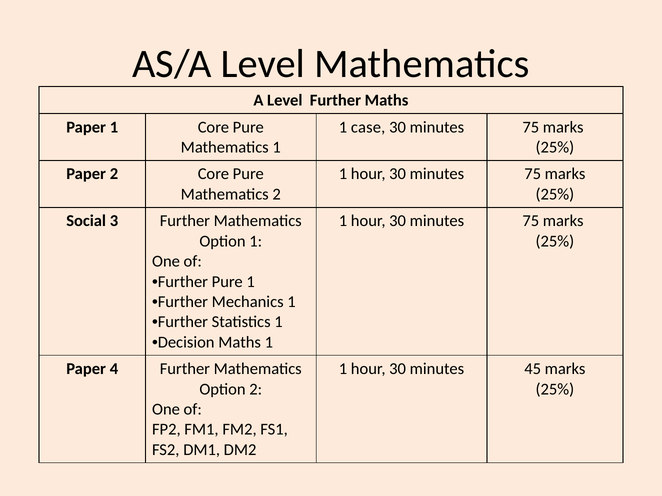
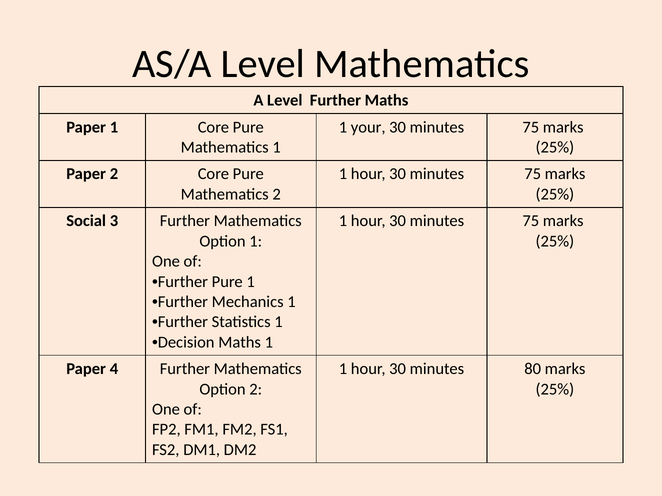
case: case -> your (368, 127)
45: 45 -> 80 (533, 369)
